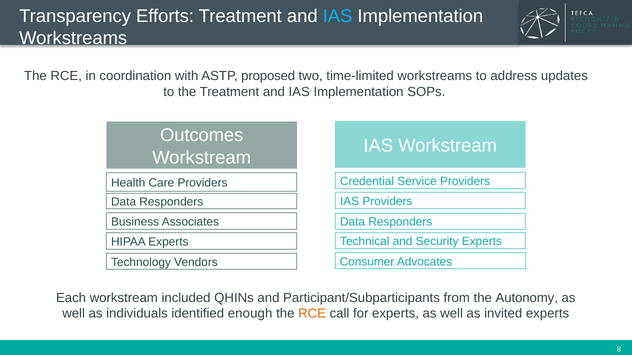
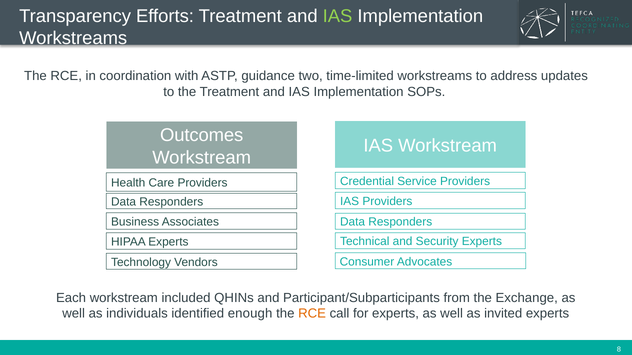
IAS colour: light blue -> light green (338, 16)
proposed: proposed -> guidance (268, 76)
Autonomy: Autonomy -> Exchange (527, 298)
